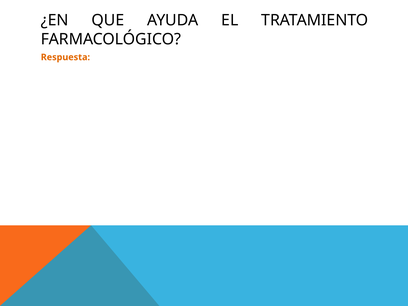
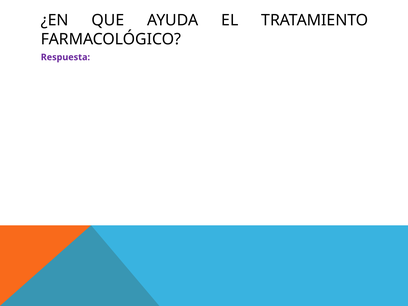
Respuesta colour: orange -> purple (65, 57)
